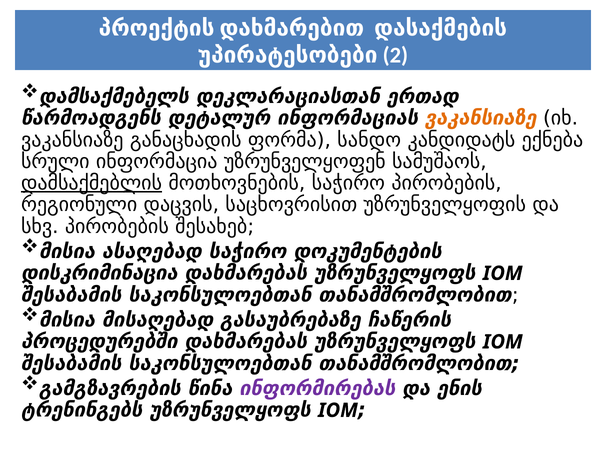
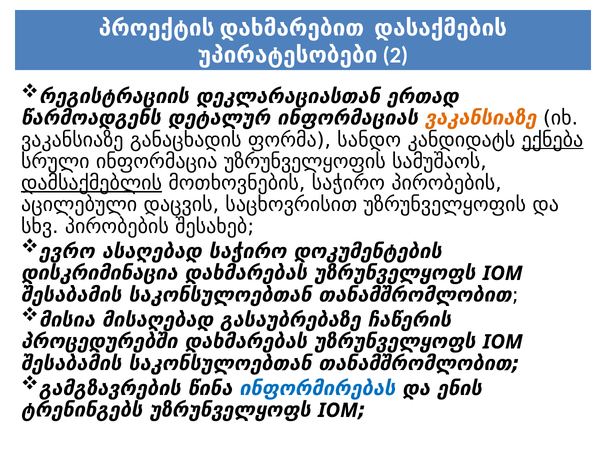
დამსაქმებელს: დამსაქმებელს -> რეგისტრაციის (114, 97)
ექნება underline: none -> present (552, 140)
ინფორმაცია უზრუნველყოფენ: უზრუნველყოფენ -> უზრუნველყოფის (305, 161)
რეგიონული: რეგიონული -> აცილებული (79, 205)
მისია: მისია -> ევრო (67, 252)
ინფორმირებას colour: purple -> blue (317, 389)
